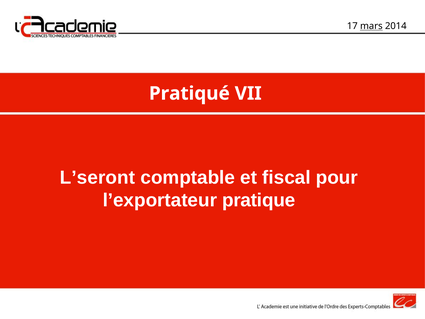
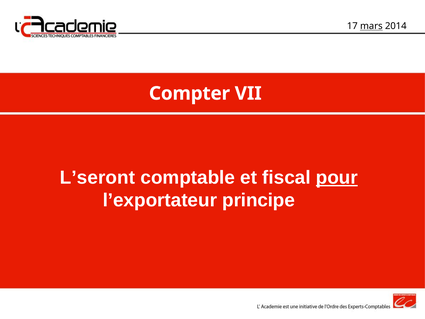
Pratiqué: Pratiqué -> Compter (189, 93)
pour underline: none -> present (337, 177)
pratique: pratique -> principe (259, 200)
